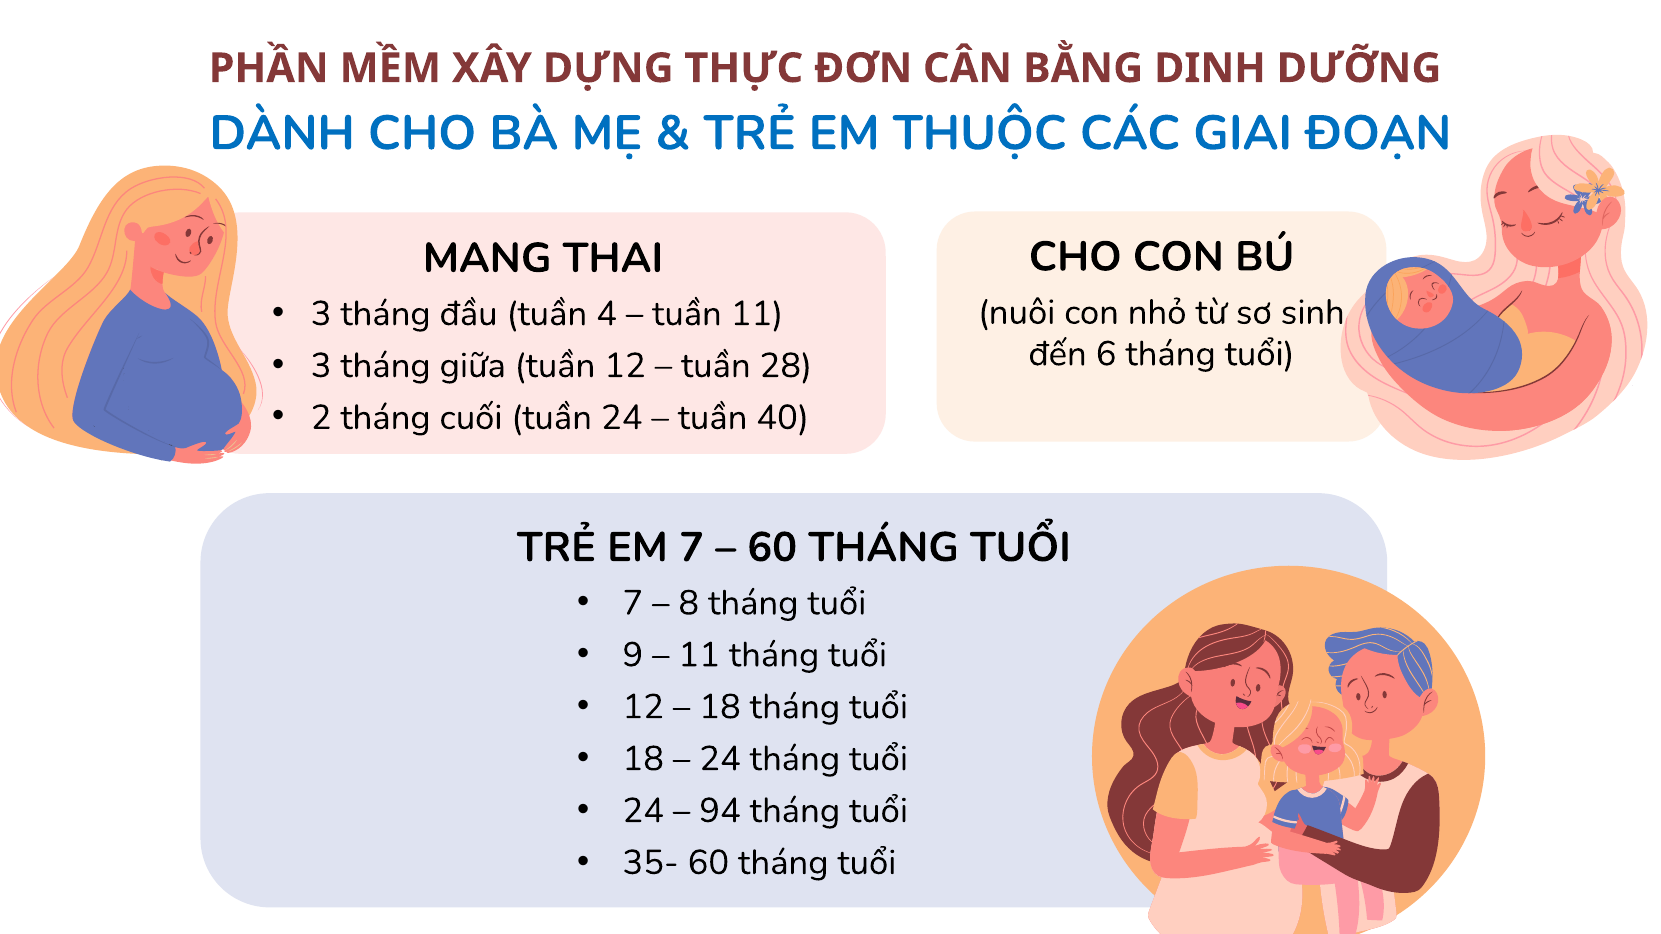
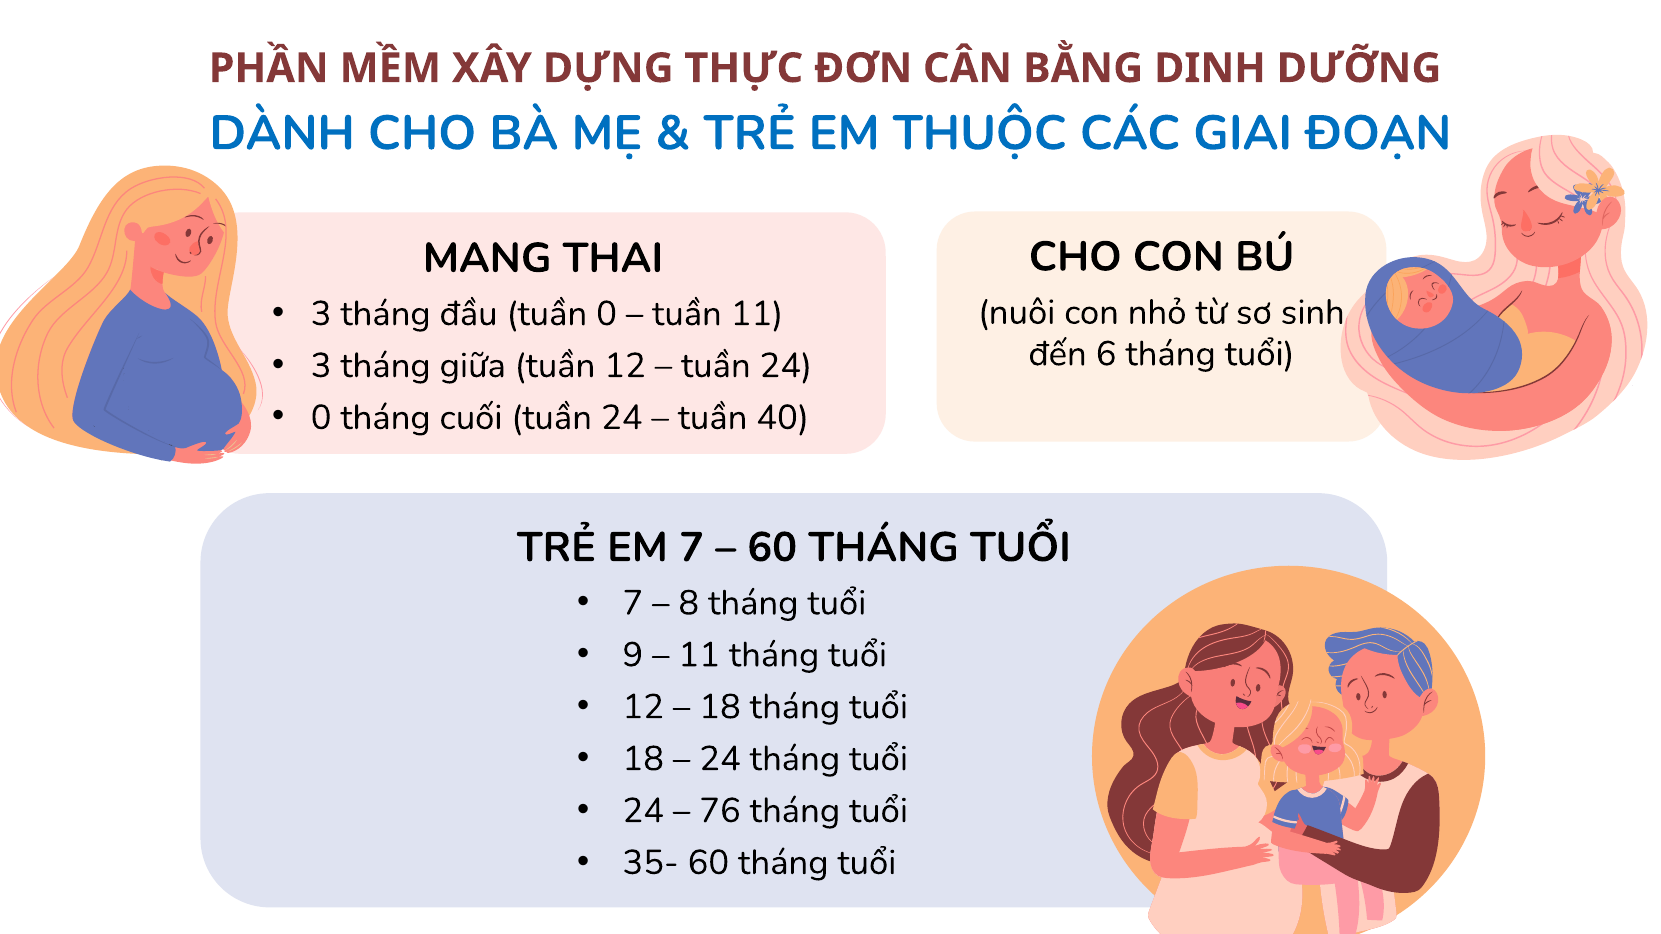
tuần 4: 4 -> 0 (607, 314)
28: 28 -> 24 (786, 366)
2: 2 -> 0 (321, 418)
94: 94 -> 76 (720, 811)
